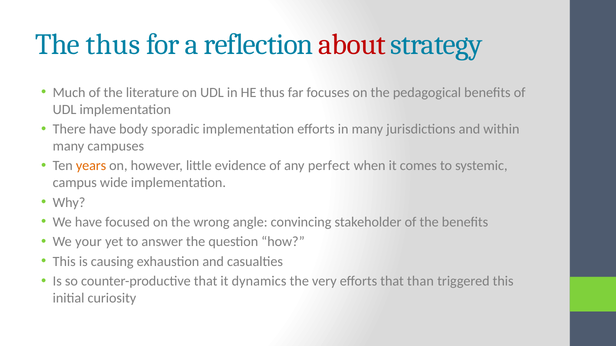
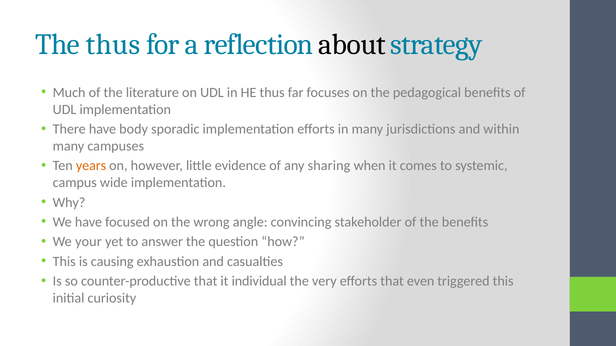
about colour: red -> black (352, 45)
perfect: perfect -> sharing (329, 166)
dynamics: dynamics -> individual (259, 282)
than: than -> even (421, 282)
